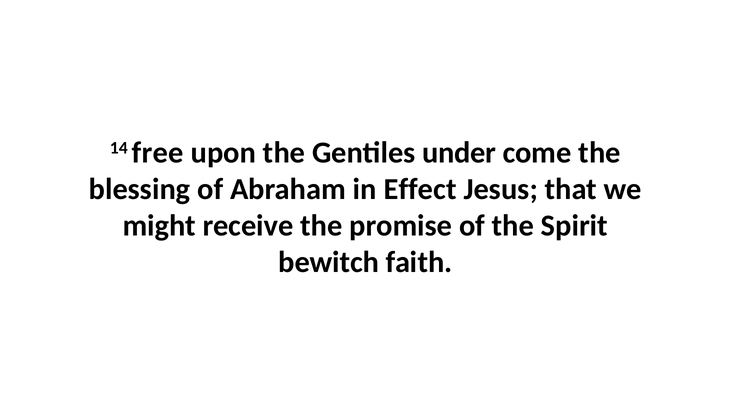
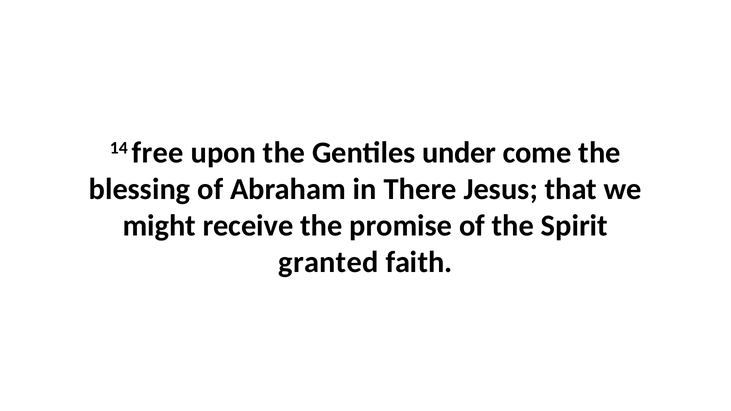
Effect: Effect -> There (420, 189)
bewitch: bewitch -> granted (329, 263)
